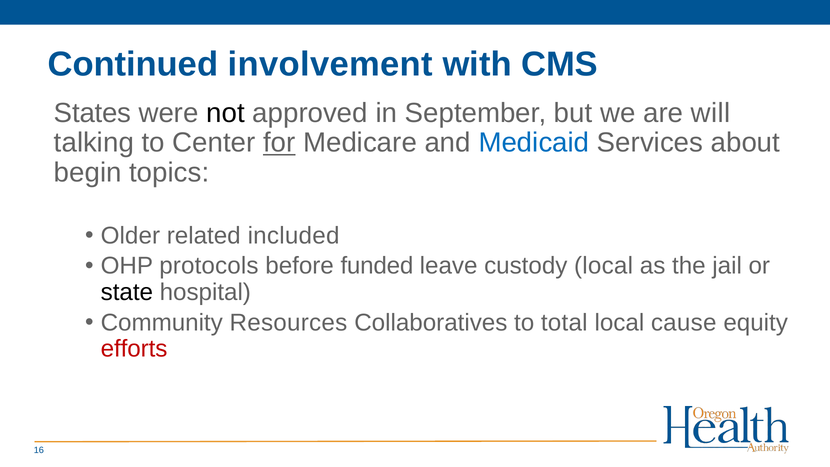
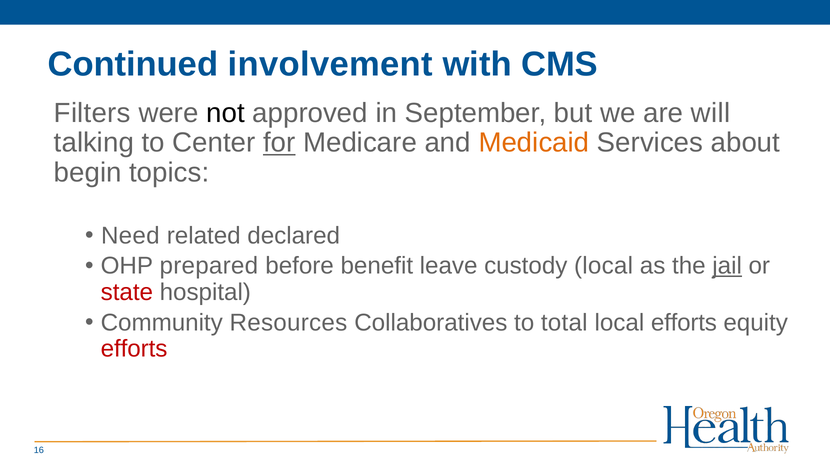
States: States -> Filters (92, 113)
Medicaid colour: blue -> orange (534, 143)
Older: Older -> Need (130, 235)
included: included -> declared (294, 235)
protocols: protocols -> prepared (209, 266)
funded: funded -> benefit (377, 266)
jail underline: none -> present (727, 266)
state colour: black -> red (127, 292)
local cause: cause -> efforts (684, 323)
